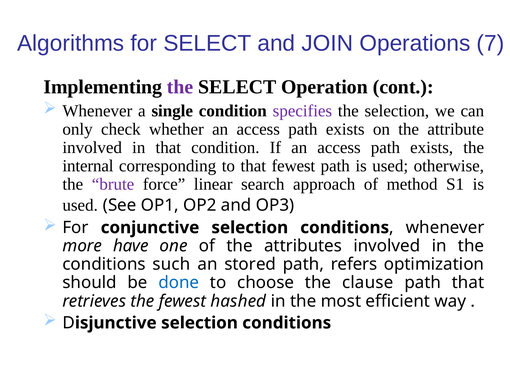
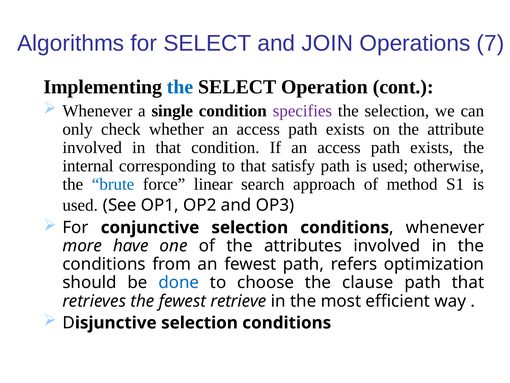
the colour: purple -> blue (180, 87)
that fewest: fewest -> satisfy (293, 166)
brute colour: purple -> blue (113, 184)
such: such -> from (172, 264)
an stored: stored -> fewest (250, 264)
hashed: hashed -> retrieve (238, 301)
